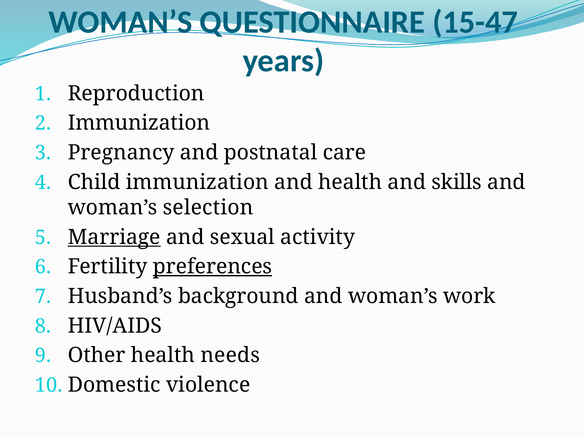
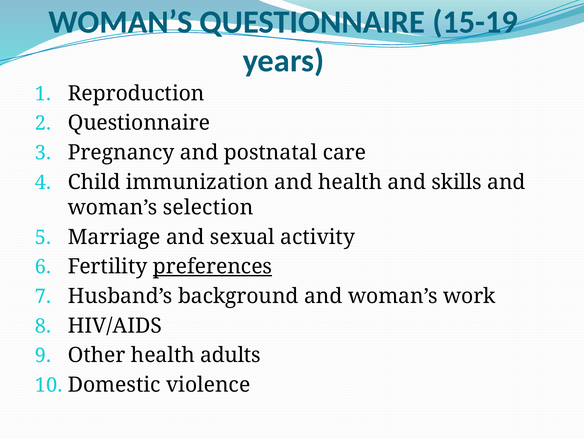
15-47: 15-47 -> 15-19 (475, 22)
Immunization: Immunization -> Questionnaire (139, 123)
Marriage underline: present -> none (114, 237)
needs: needs -> adults (230, 355)
